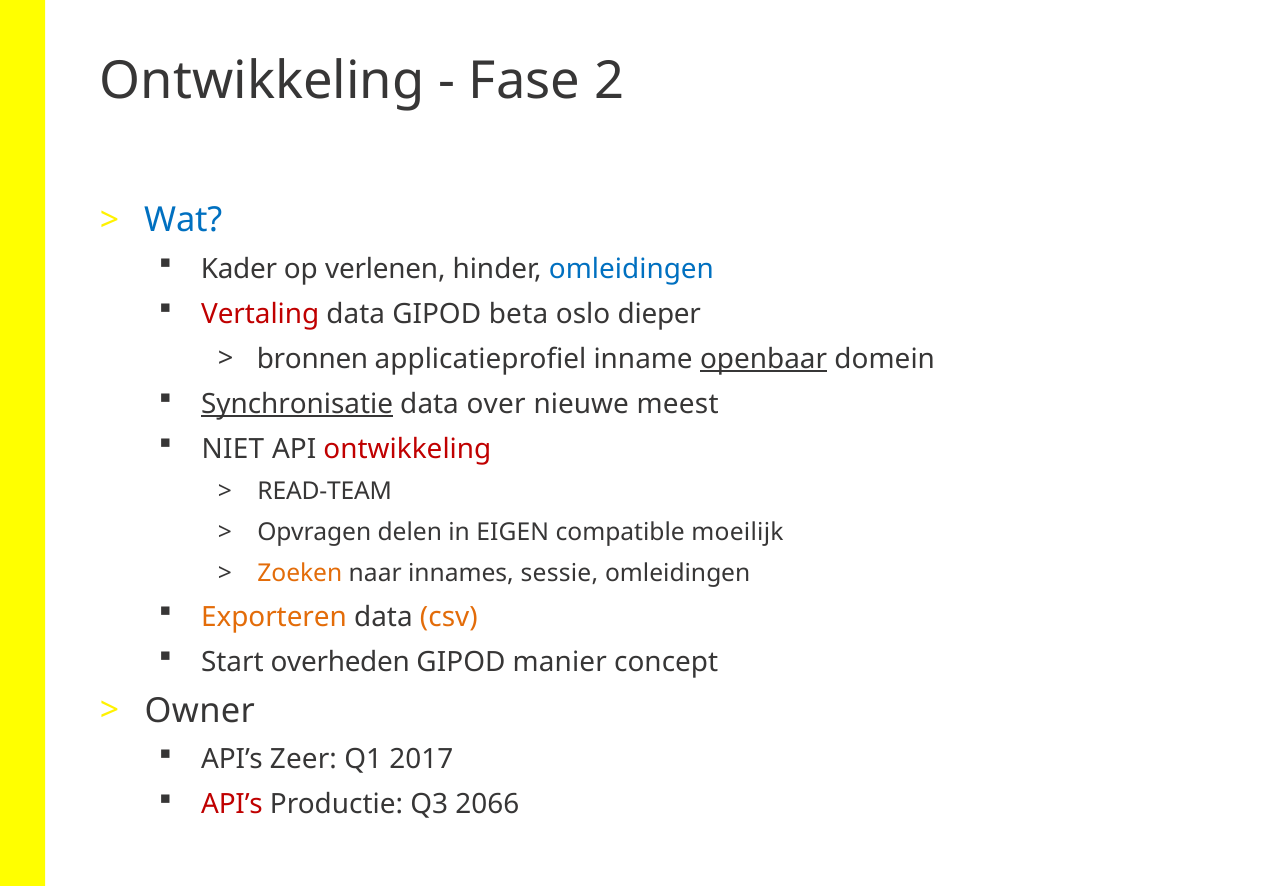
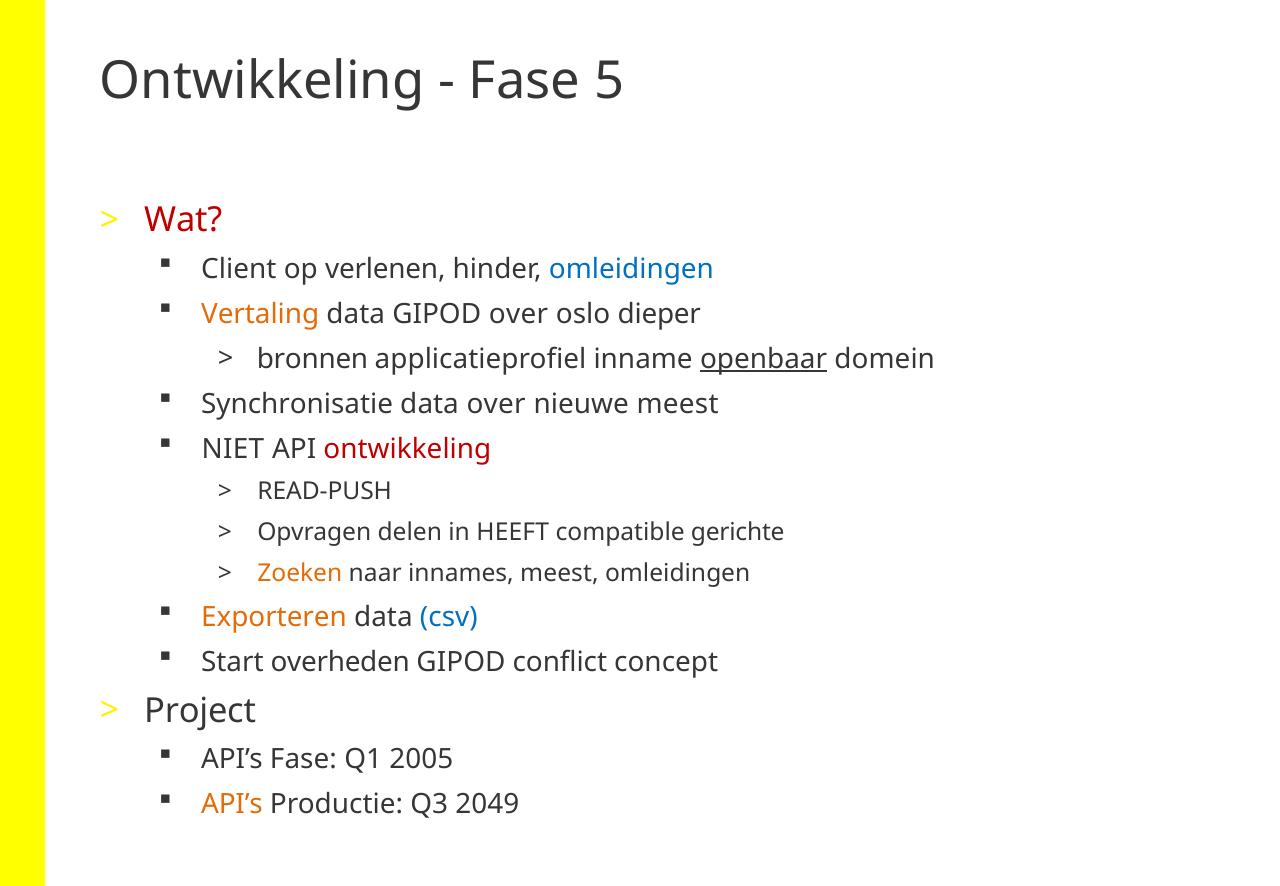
2: 2 -> 5 (609, 81)
Wat colour: blue -> red (183, 221)
Kader: Kader -> Client (239, 269)
Vertaling colour: red -> orange (260, 314)
GIPOD beta: beta -> over (519, 314)
Synchronisatie underline: present -> none (297, 404)
READ-TEAM: READ-TEAM -> READ-PUSH (325, 492)
EIGEN: EIGEN -> HEEFT (513, 533)
moeilijk: moeilijk -> gerichte (738, 533)
innames sessie: sessie -> meest (559, 574)
csv colour: orange -> blue (449, 617)
manier: manier -> conflict (560, 662)
Owner: Owner -> Project (200, 711)
API’s Zeer: Zeer -> Fase (303, 760)
2017: 2017 -> 2005 (421, 760)
API’s colour: red -> orange (232, 805)
2066: 2066 -> 2049 (487, 805)
